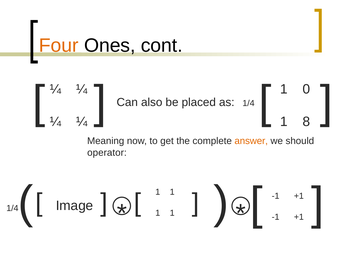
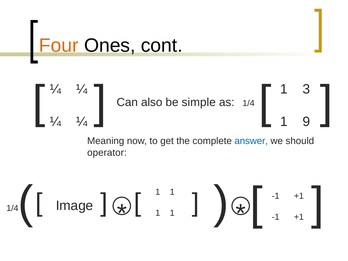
0: 0 -> 3 (306, 89)
placed: placed -> simple (199, 102)
8: 8 -> 9 (306, 122)
answer colour: orange -> blue (251, 141)
